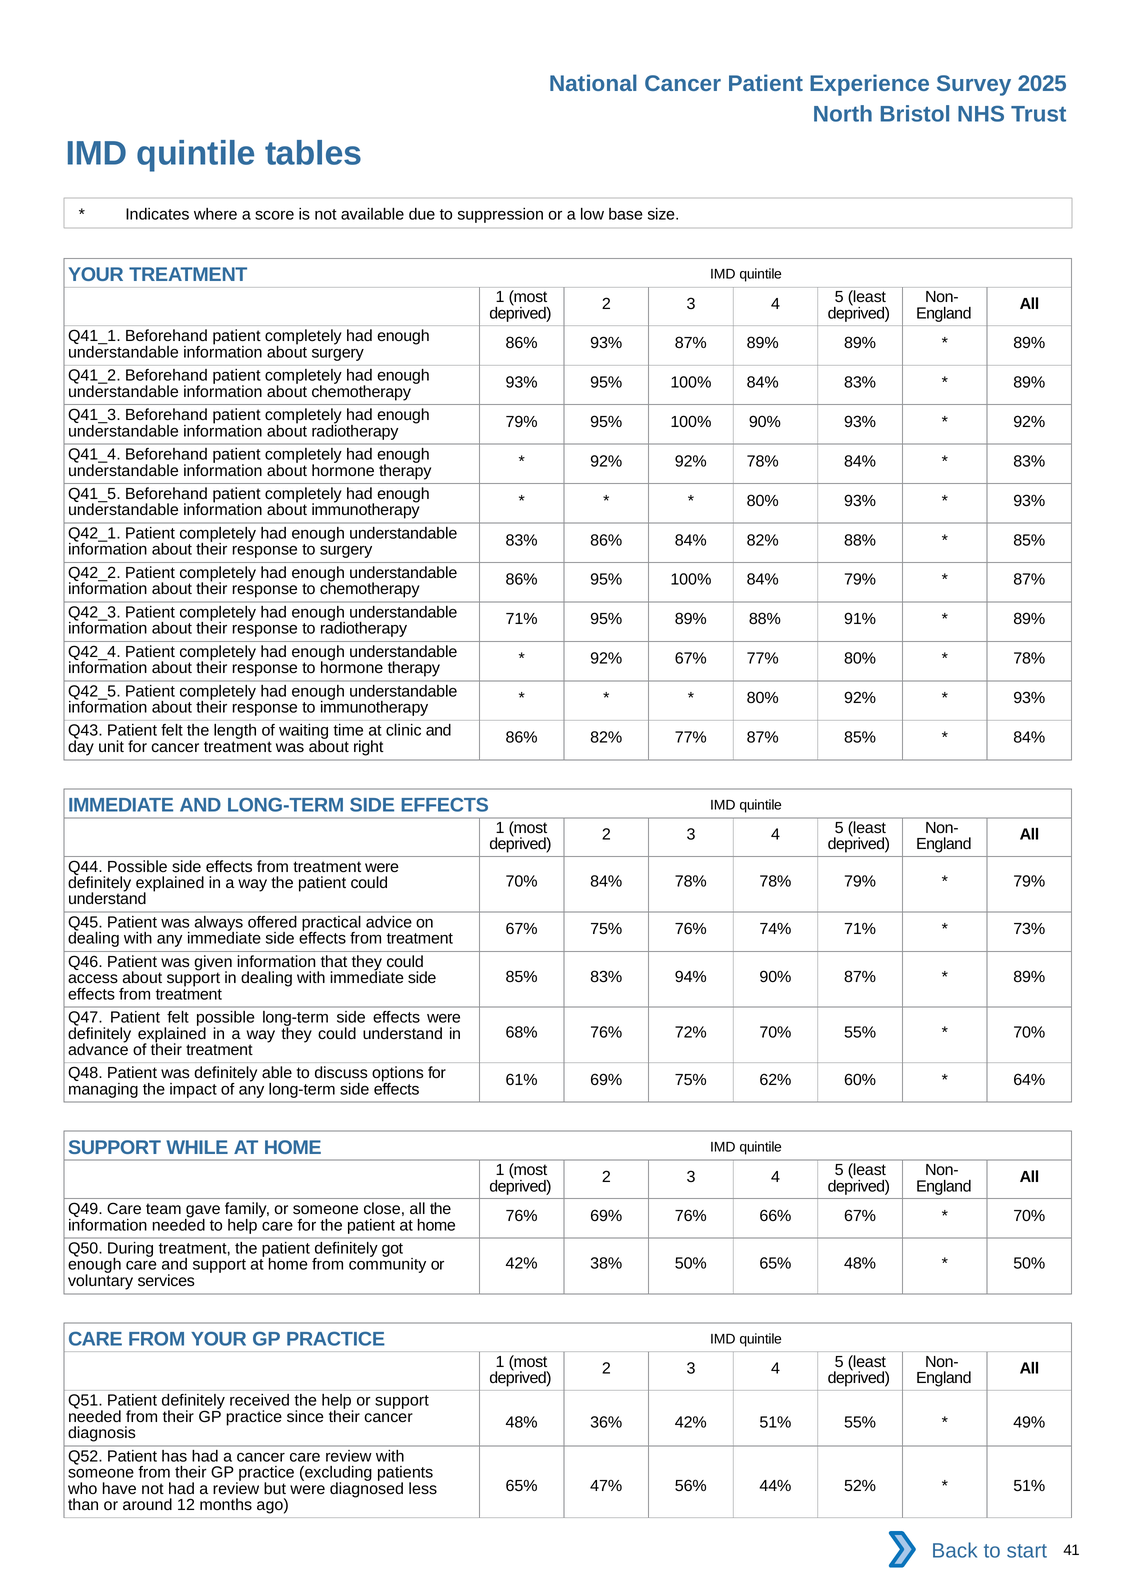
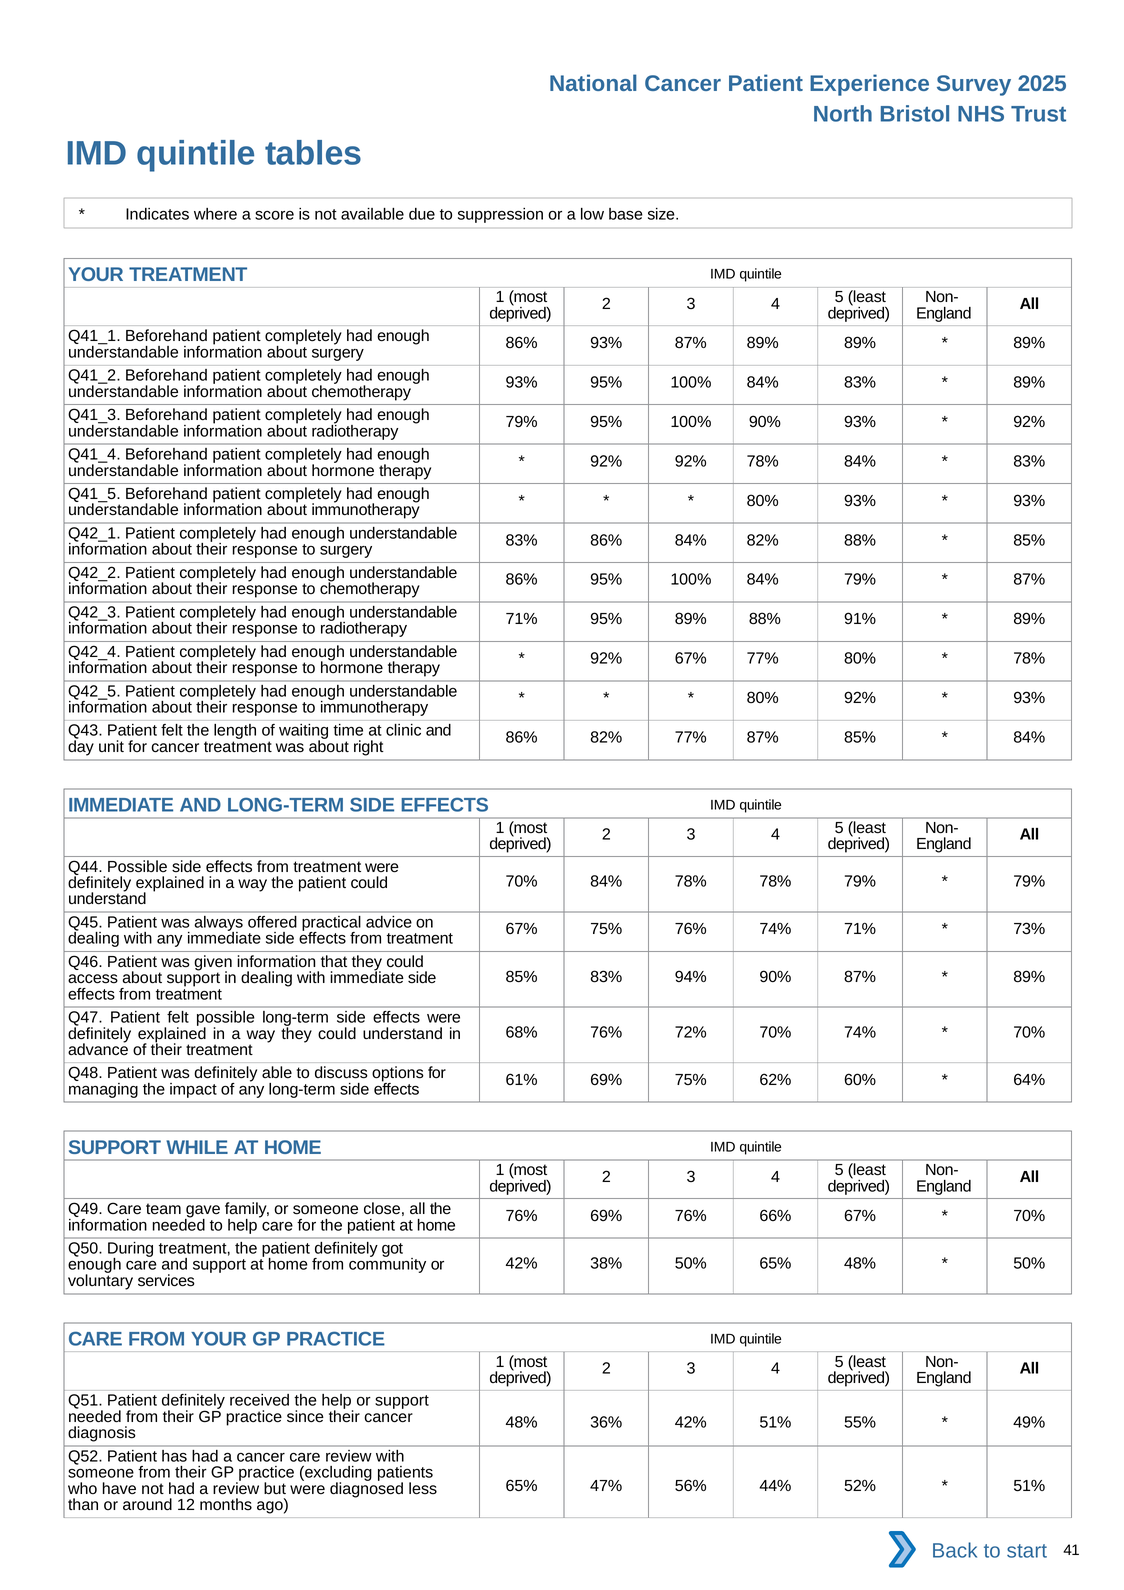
70% 55%: 55% -> 74% (860, 1033)
